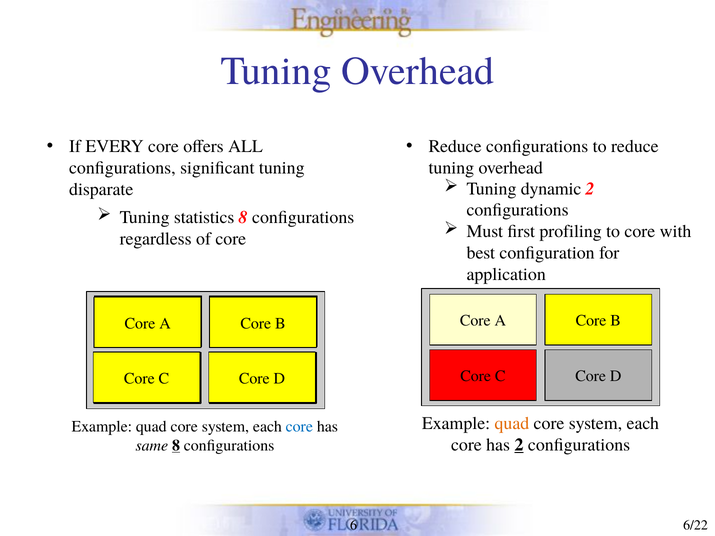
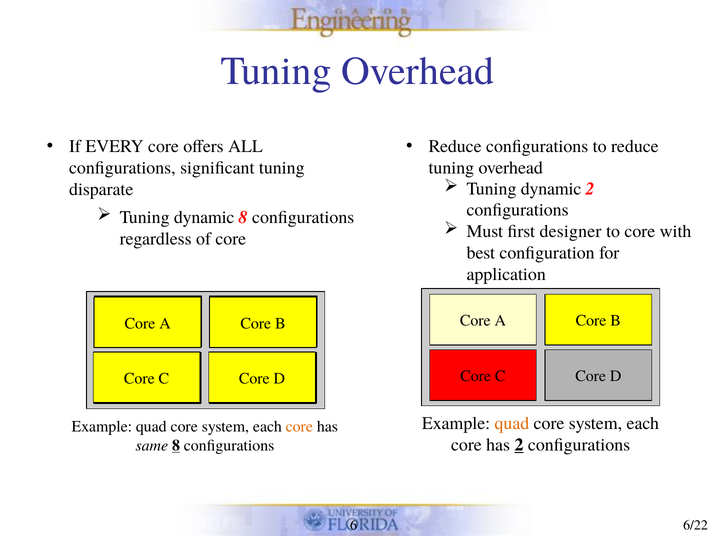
statistics: statistics -> dynamic (204, 218)
profiling: profiling -> designer (570, 232)
core colour: blue -> orange (299, 426)
